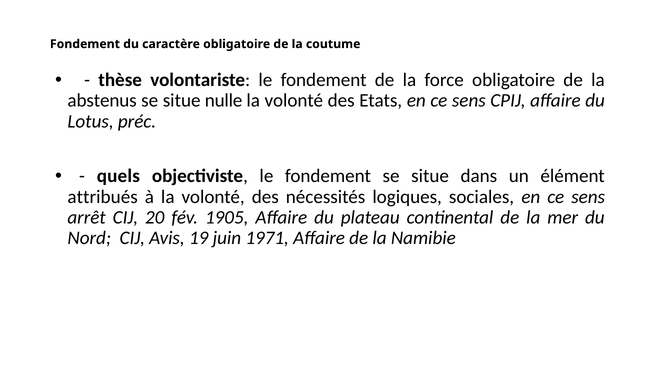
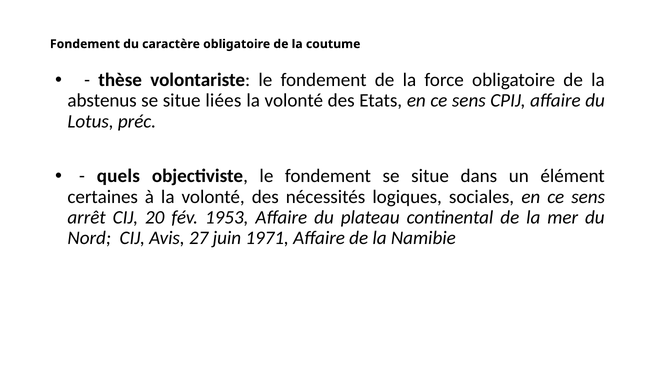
nulle: nulle -> liées (223, 101)
attribués: attribués -> certaines (103, 197)
1905: 1905 -> 1953 (227, 218)
19: 19 -> 27 (199, 238)
